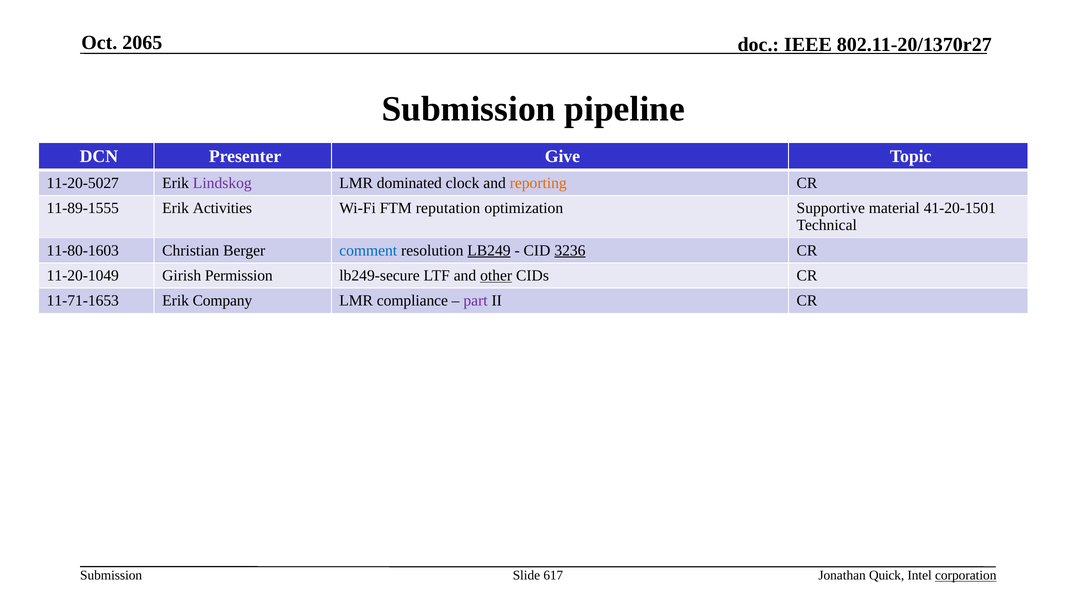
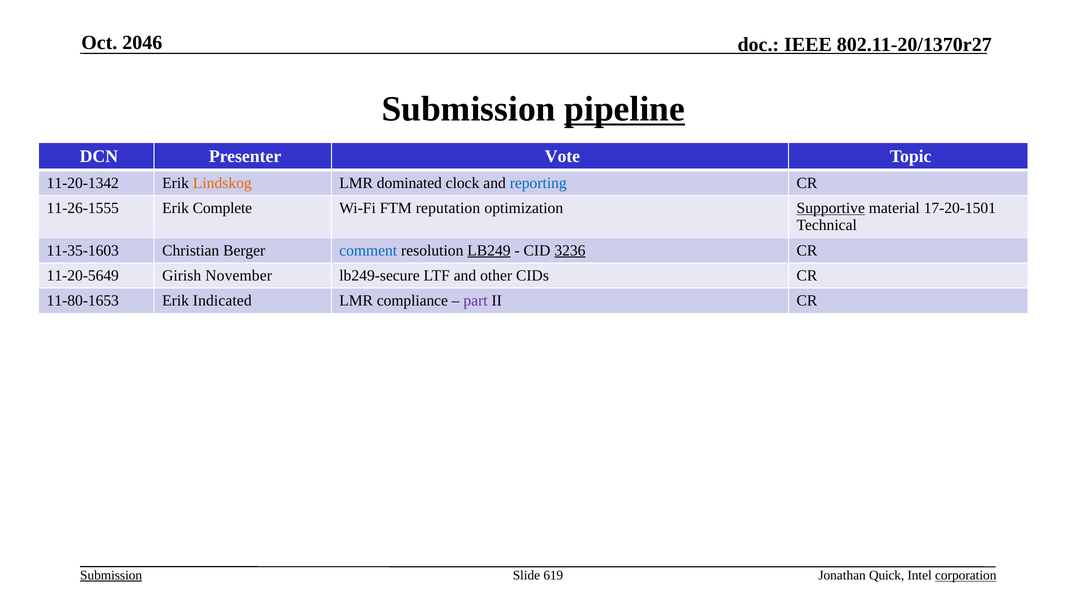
2065: 2065 -> 2046 (142, 42)
pipeline underline: none -> present (625, 109)
Give: Give -> Vote (562, 157)
11-20-5027: 11-20-5027 -> 11-20-1342 (83, 183)
Lindskog colour: purple -> orange (222, 183)
reporting colour: orange -> blue (538, 183)
11-89-1555: 11-89-1555 -> 11-26-1555 (83, 208)
Activities: Activities -> Complete (222, 208)
Supportive underline: none -> present (831, 208)
41-20-1501: 41-20-1501 -> 17-20-1501 (960, 208)
11-80-1603: 11-80-1603 -> 11-35-1603 (83, 251)
11-20-1049: 11-20-1049 -> 11-20-5649 (83, 276)
Permission: Permission -> November (239, 276)
other underline: present -> none (496, 276)
11-71-1653: 11-71-1653 -> 11-80-1653 (83, 301)
Company: Company -> Indicated (222, 301)
Submission underline: none -> present (111, 576)
617: 617 -> 619 (553, 576)
